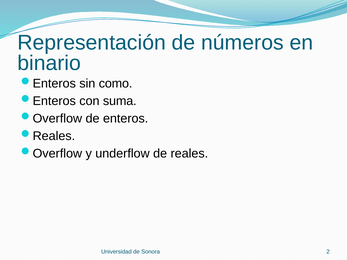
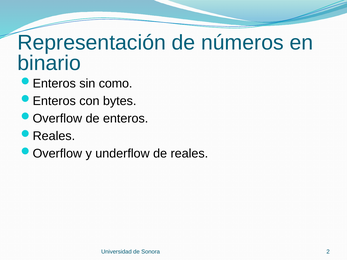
suma: suma -> bytes (120, 101)
